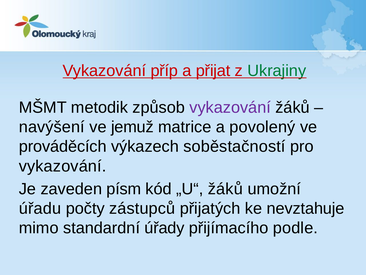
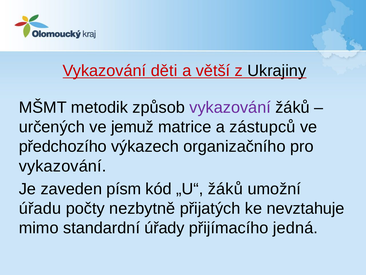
příp: příp -> děti (164, 71)
přijat: přijat -> větší (213, 71)
Ukrajiny colour: green -> black (277, 71)
navýšení: navýšení -> určených (52, 127)
povolený: povolený -> zástupců (262, 127)
prováděcích: prováděcích -> předchozího (63, 146)
soběstačností: soběstačností -> organizačního (234, 146)
zástupců: zástupců -> nezbytně (142, 208)
podle: podle -> jedná (295, 228)
